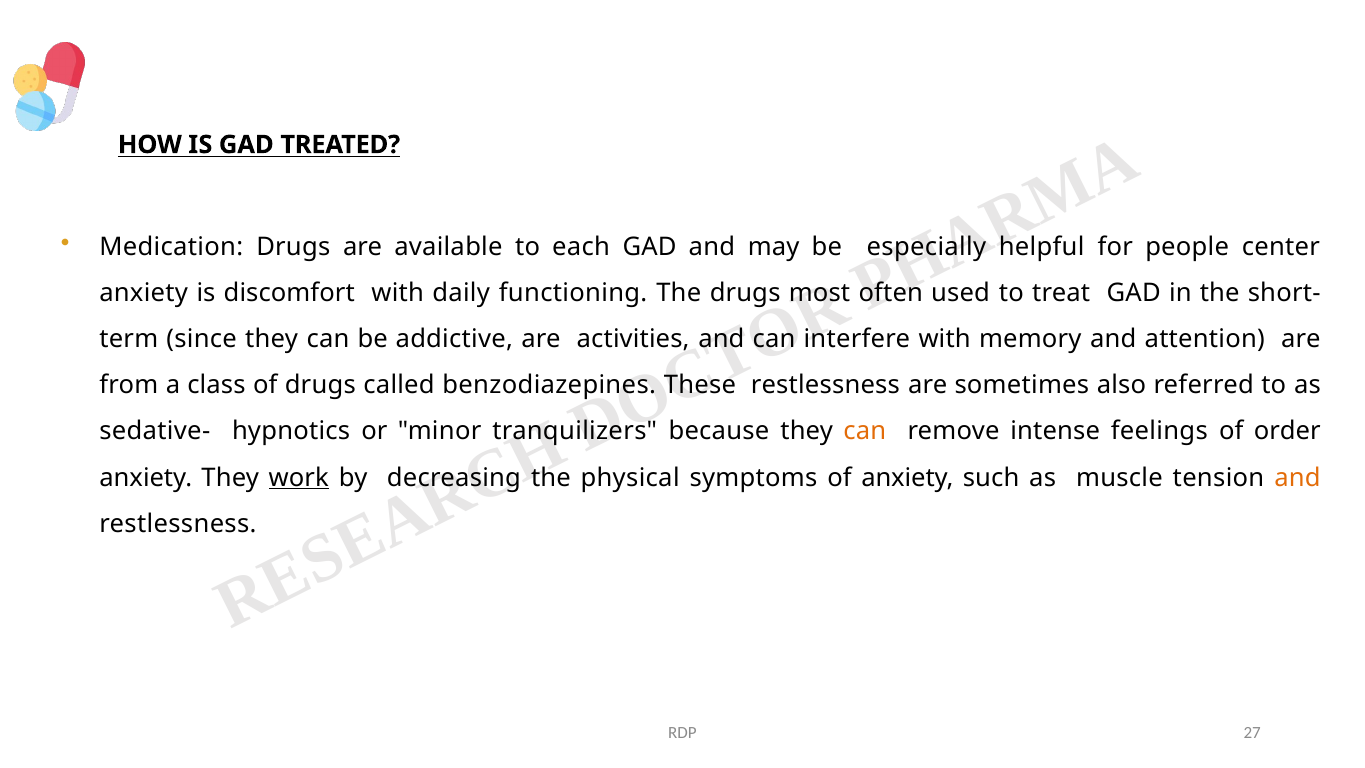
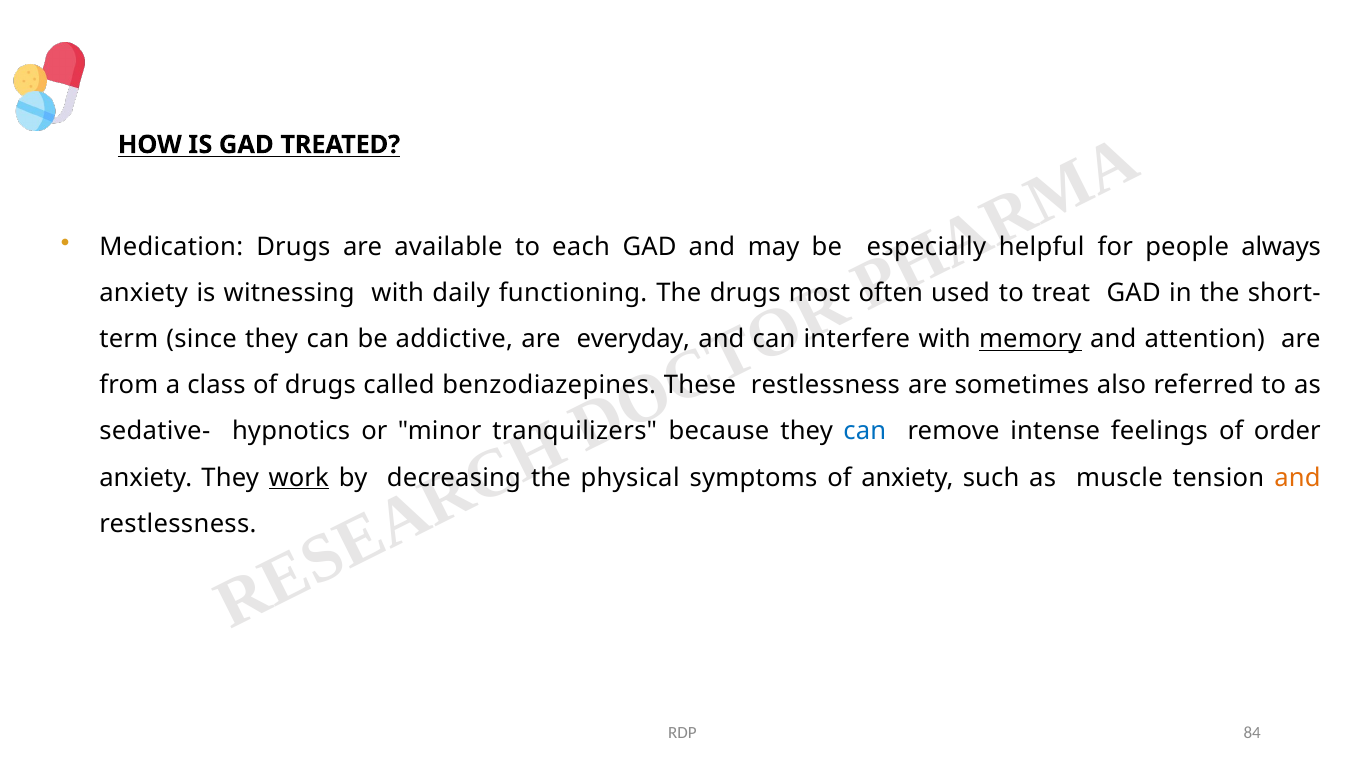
center: center -> always (1281, 247)
discomfort: discomfort -> witnessing (289, 293)
activities: activities -> everyday (633, 339)
memory underline: none -> present (1030, 339)
can colour: orange -> blue (865, 432)
27: 27 -> 84 (1252, 733)
